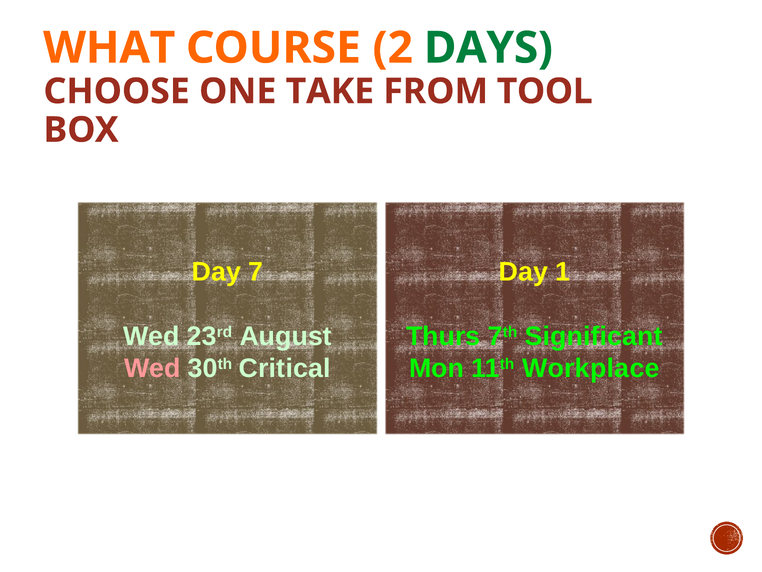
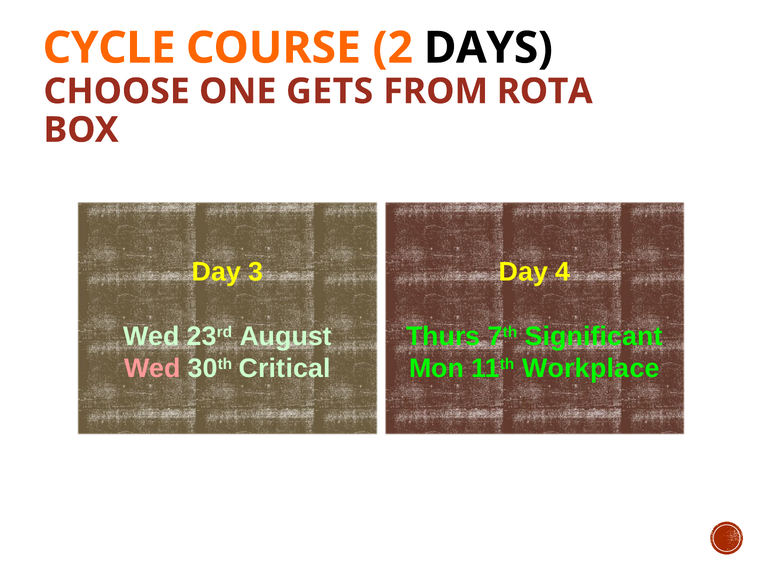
WHAT: WHAT -> CYCLE (109, 48)
DAYS colour: green -> black (488, 48)
TAKE: TAKE -> GETS (330, 91)
TOOL: TOOL -> ROTA (545, 91)
7: 7 -> 3 (256, 272)
1: 1 -> 4 (563, 272)
